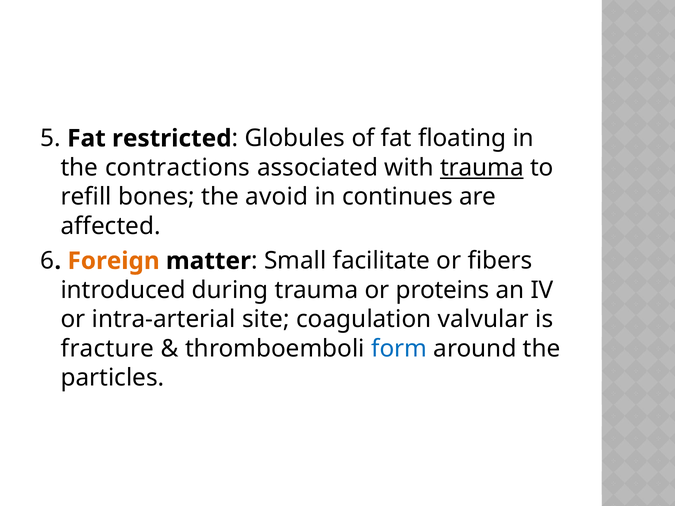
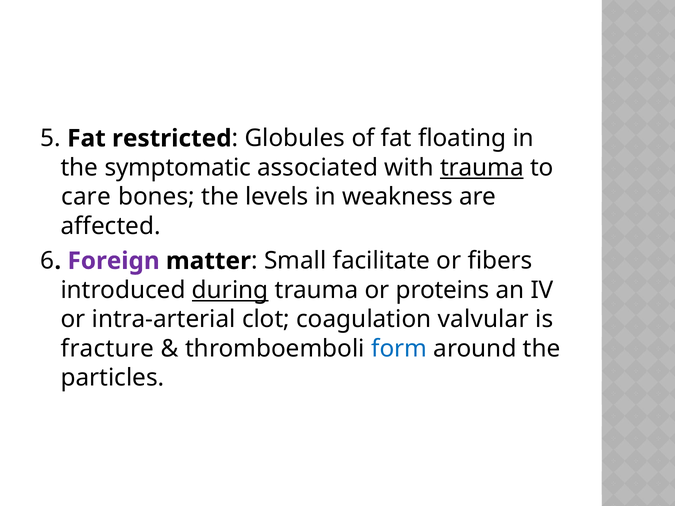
contractions: contractions -> symptomatic (178, 168)
refill: refill -> care (86, 197)
avoid: avoid -> levels (277, 197)
continues: continues -> weakness (398, 197)
Foreign colour: orange -> purple (114, 261)
during underline: none -> present (230, 290)
site: site -> clot (266, 319)
